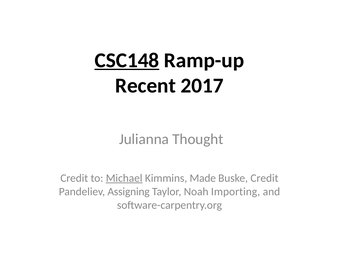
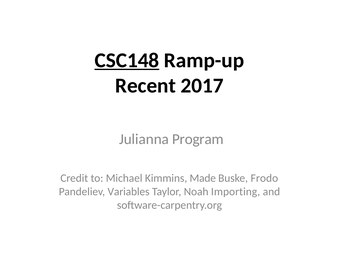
Thought: Thought -> Program (198, 139)
Michael underline: present -> none (124, 178)
Buske Credit: Credit -> Frodo (264, 178)
Assigning: Assigning -> Variables (129, 192)
